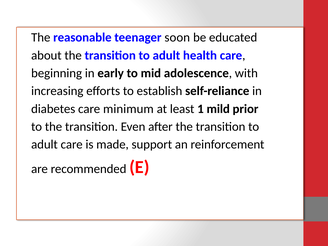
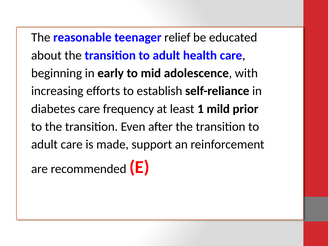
soon: soon -> relief (177, 37)
minimum: minimum -> frequency (129, 109)
